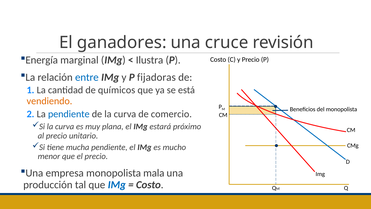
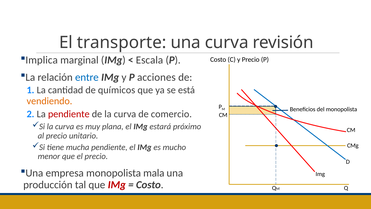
ganadores: ganadores -> transporte (122, 42)
una cruce: cruce -> curva (227, 42)
Energía: Energía -> Implica (42, 60)
Ilustra: Ilustra -> Escala (149, 60)
fijadoras: fijadoras -> acciones (156, 77)
pendiente colour: blue -> red (69, 114)
IMg colour: blue -> red (117, 184)
